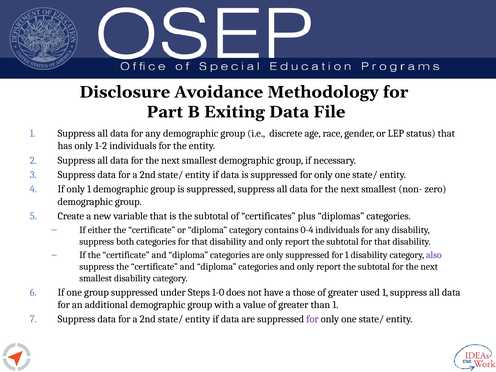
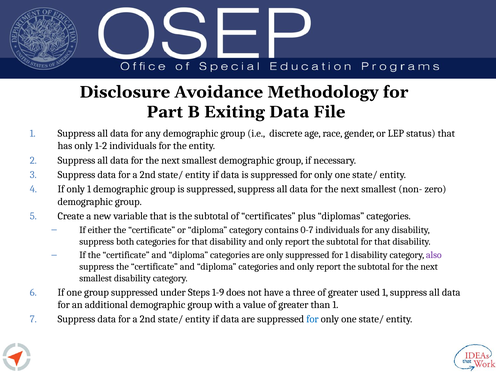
0-4: 0-4 -> 0-7 (307, 230)
1-0: 1-0 -> 1-9 (218, 292)
those: those -> three (304, 292)
for colour: purple -> blue (312, 319)
